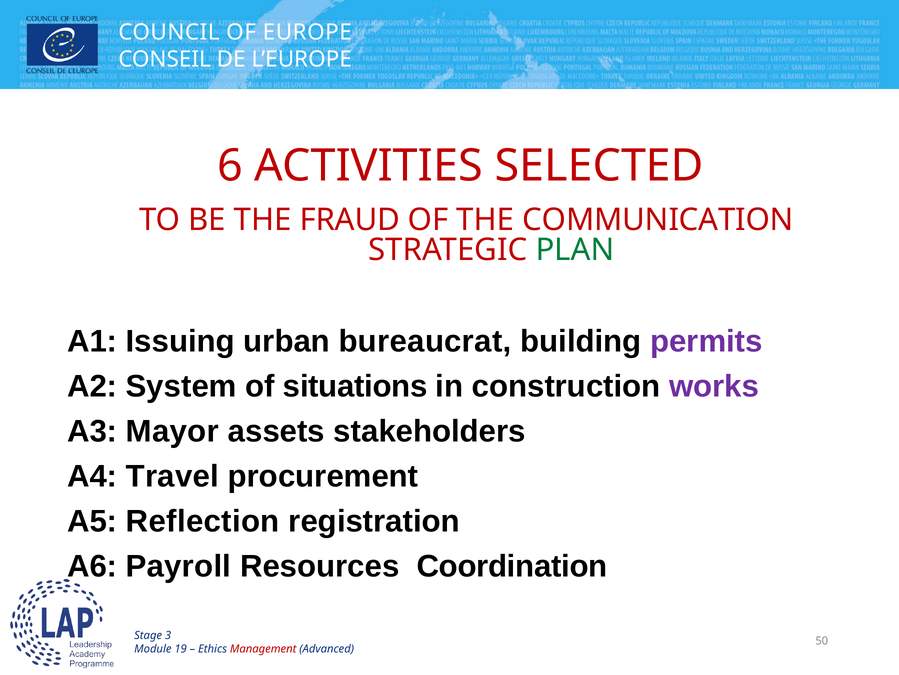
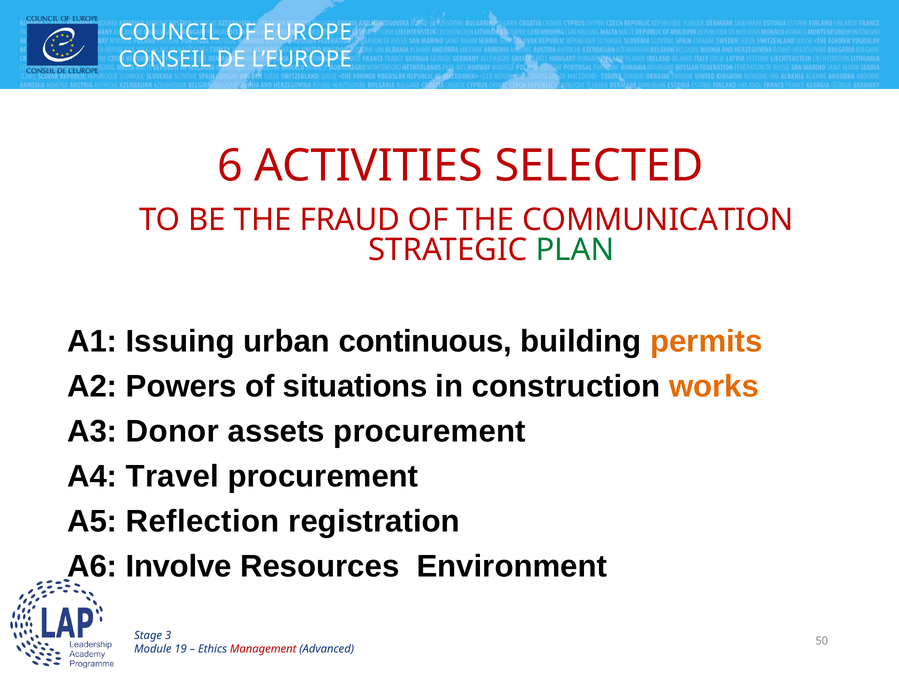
bureaucrat: bureaucrat -> continuous (425, 341)
permits colour: purple -> orange (706, 341)
System: System -> Powers (181, 386)
works colour: purple -> orange (714, 386)
Mayor: Mayor -> Donor (172, 431)
assets stakeholders: stakeholders -> procurement (430, 431)
Payroll: Payroll -> Involve (179, 566)
Coordination: Coordination -> Environment (512, 566)
